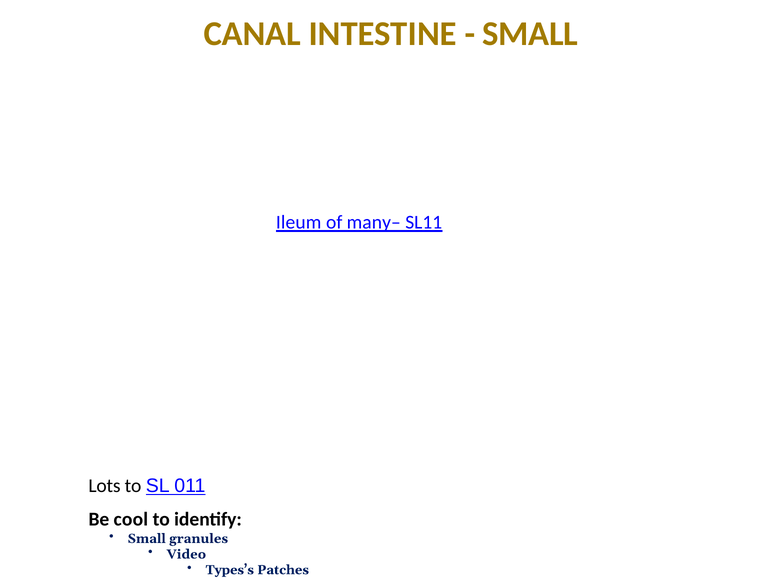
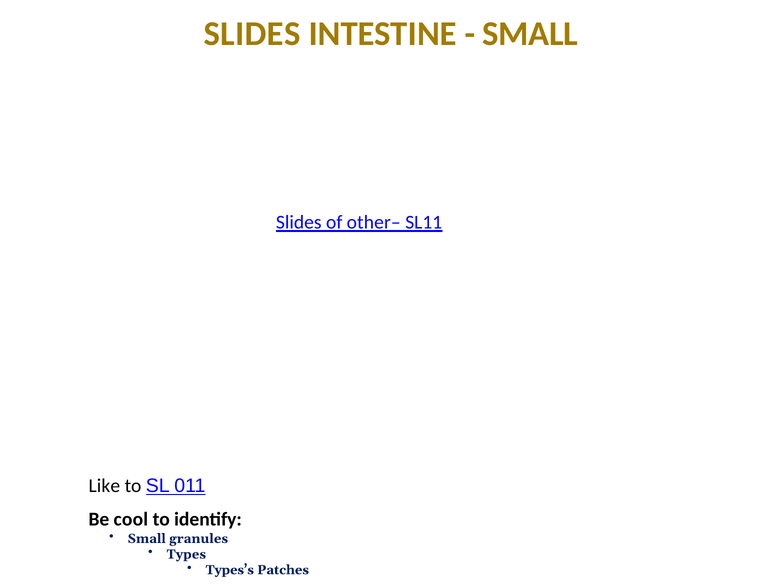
CANAL: CANAL -> SLIDES (252, 34)
Ileum: Ileum -> Slides (299, 222)
many–: many– -> other– (374, 222)
Lots: Lots -> Like (104, 485)
Video: Video -> Types (186, 554)
